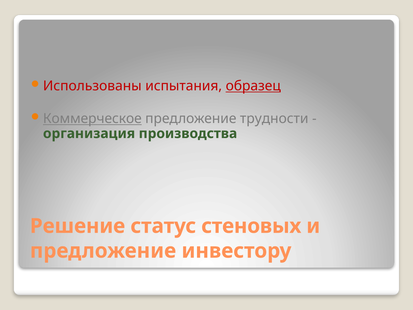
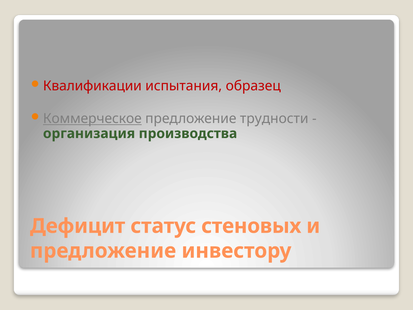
Использованы: Использованы -> Квалификации (92, 86)
образец underline: present -> none (253, 86)
Решение: Решение -> Дефицит (78, 226)
